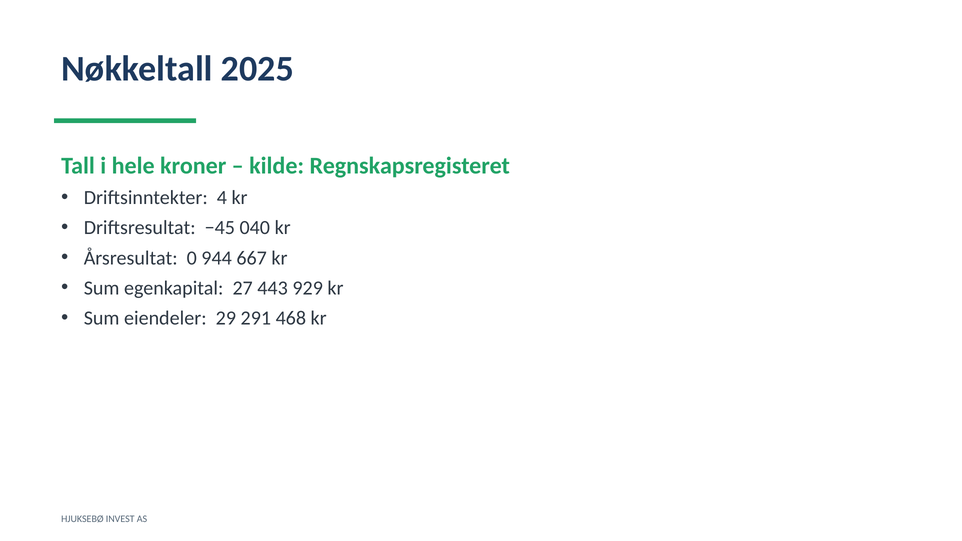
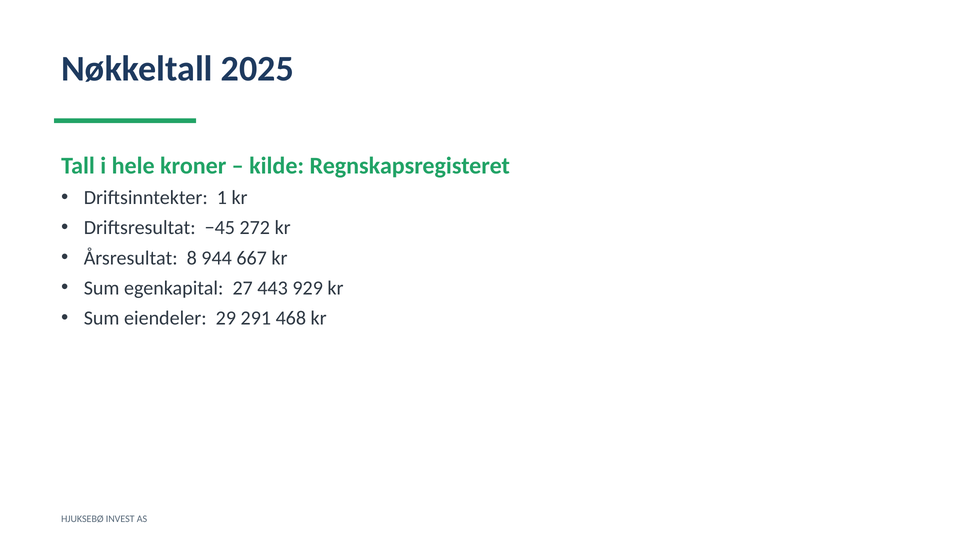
4: 4 -> 1 (222, 198)
040: 040 -> 272 (255, 228)
0: 0 -> 8 (192, 258)
